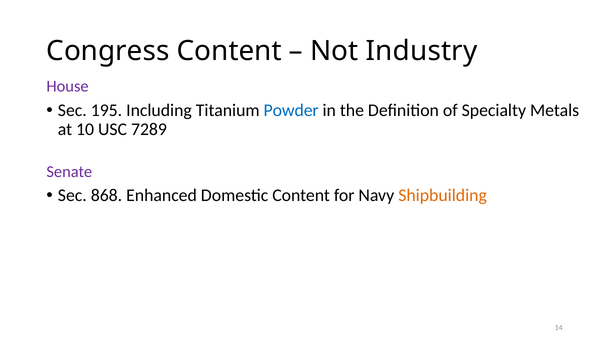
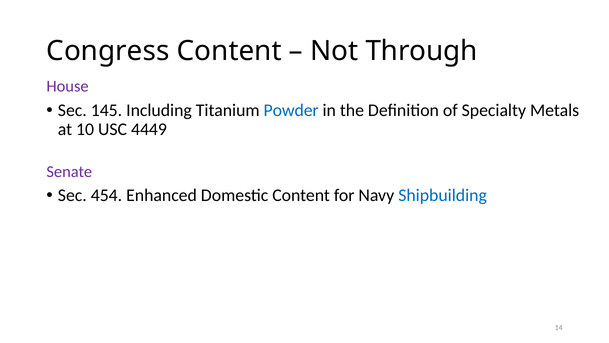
Industry: Industry -> Through (422, 51)
195: 195 -> 145 (106, 110)
7289: 7289 -> 4449 (149, 129)
868: 868 -> 454 (106, 195)
Shipbuilding colour: orange -> blue (443, 195)
